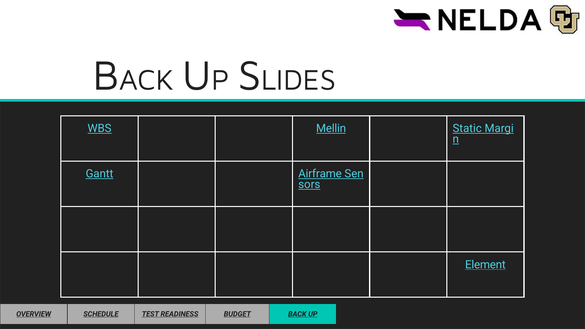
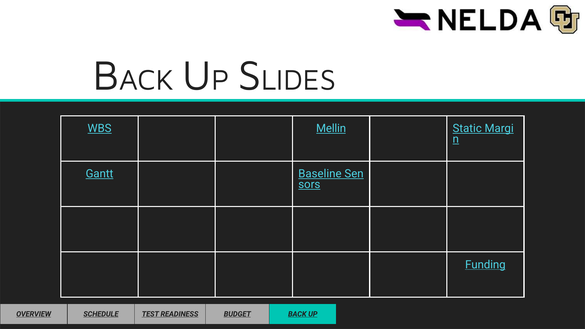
Airframe: Airframe -> Baseline (320, 174)
Element: Element -> Funding (485, 265)
